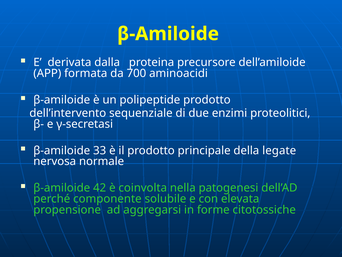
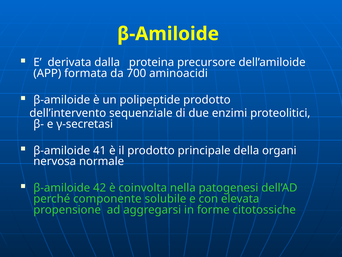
33: 33 -> 41 (100, 150)
legate: legate -> organi (279, 150)
